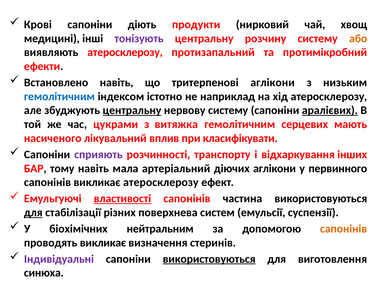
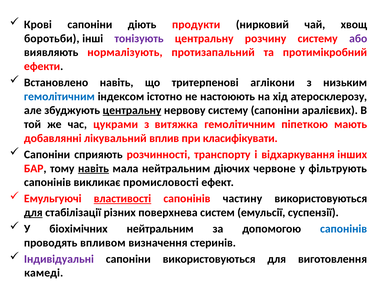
медицині: медицині -> боротьби (52, 38)
або colour: orange -> purple (358, 38)
виявляють атеросклерозу: атеросклерозу -> нормалізують (125, 52)
наприклад: наприклад -> настоюють (228, 96)
аралієвих underline: present -> none (330, 110)
серцевих: серцевих -> піпеткою (305, 124)
насиченого: насиченого -> добавлянні (53, 138)
сприяють colour: purple -> black (98, 155)
навіть underline: none -> present (93, 168)
мала артеріальний: артеріальний -> нейтральним (176, 168)
діючих аглікони: аглікони -> червоне (274, 168)
первинного: первинного -> фільтрують (338, 168)
викликає атеросклерозу: атеросклерозу -> промисловості (161, 182)
частина: частина -> частину (242, 199)
сапонінів colour: orange -> blue (344, 229)
проводять викликає: викликає -> впливом (103, 243)
використовуються underline: present -> none (209, 259)
синюха: синюха -> камеді (44, 273)
